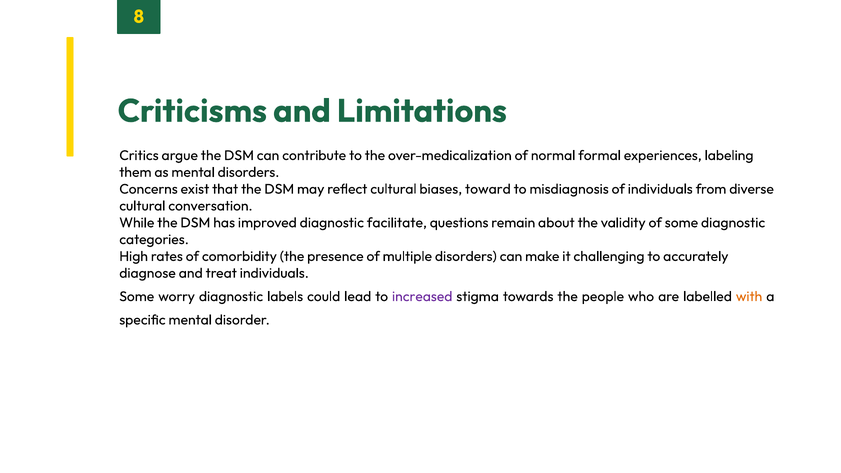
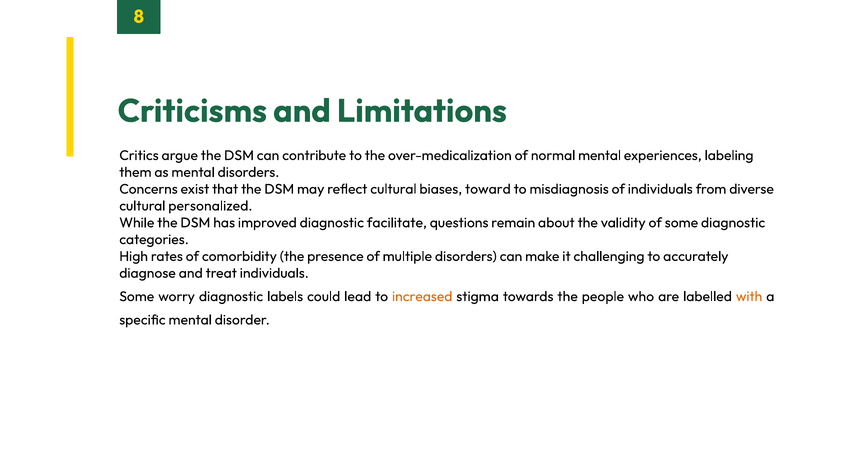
normal formal: formal -> mental (600, 155)
conversation: conversation -> personalized (210, 206)
increased colour: purple -> orange (422, 297)
